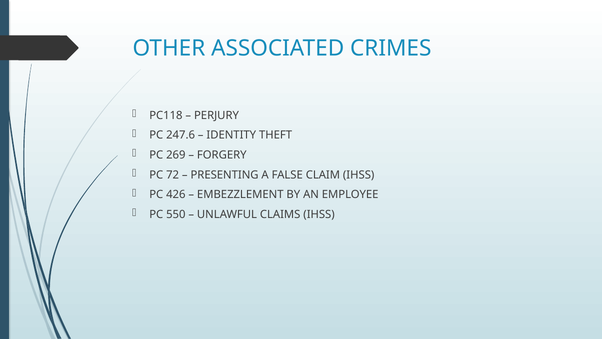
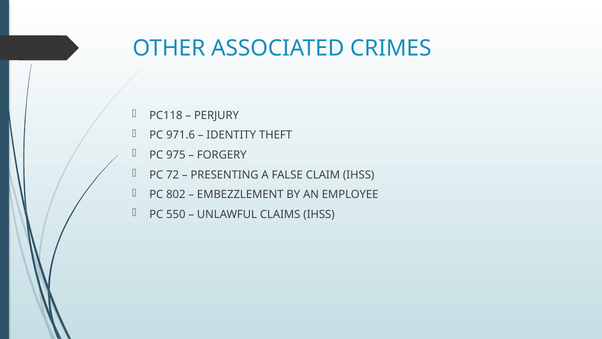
247.6: 247.6 -> 971.6 (181, 135)
269: 269 -> 975 (176, 155)
426: 426 -> 802 (176, 194)
